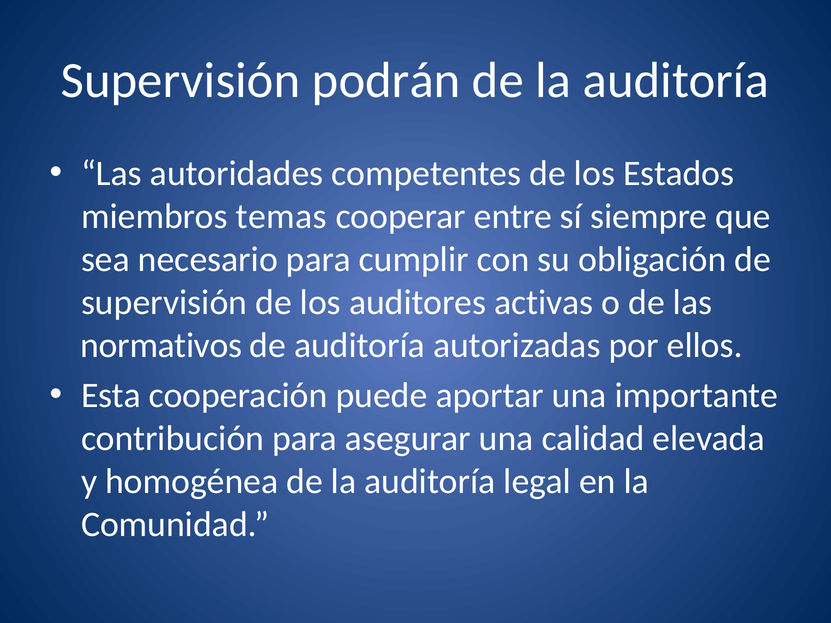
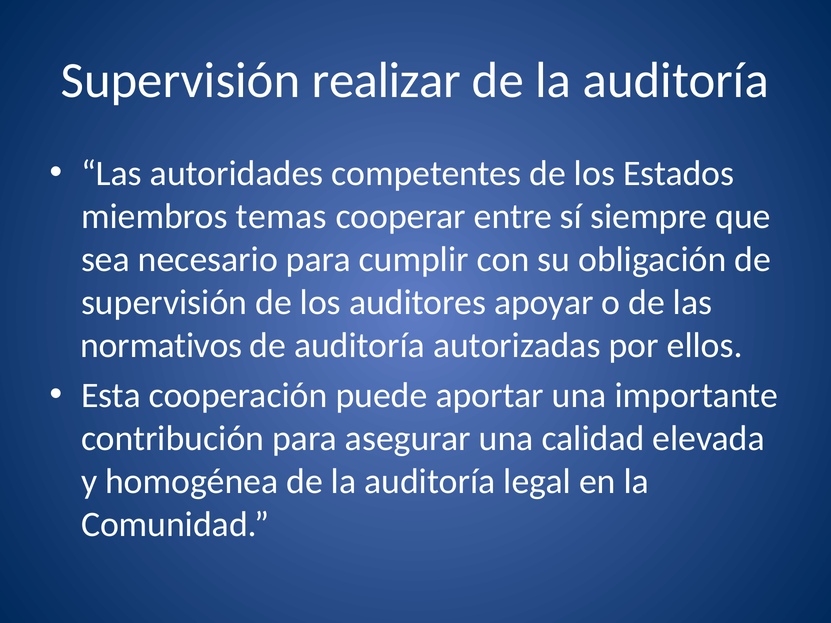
podrán: podrán -> realizar (386, 80)
activas: activas -> apoyar (544, 302)
